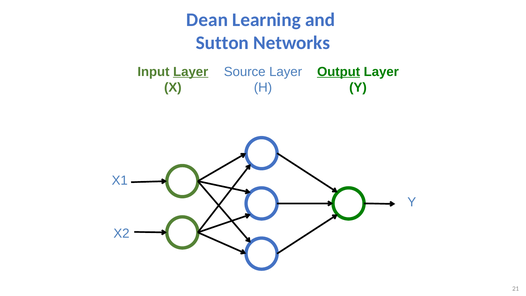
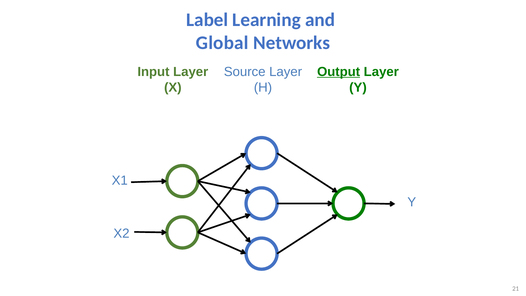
Dean: Dean -> Label (207, 20)
Sutton: Sutton -> Global (222, 43)
Layer underline: present -> none (191, 72)
